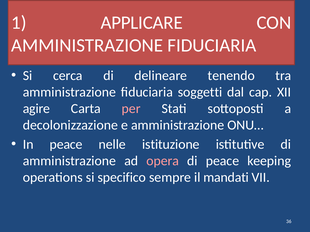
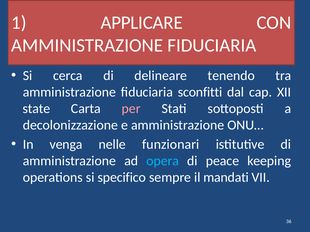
soggetti: soggetti -> sconfitti (200, 92)
agire: agire -> state (36, 109)
In peace: peace -> venga (66, 145)
istituzione: istituzione -> funzionari (171, 145)
opera colour: pink -> light blue (163, 161)
